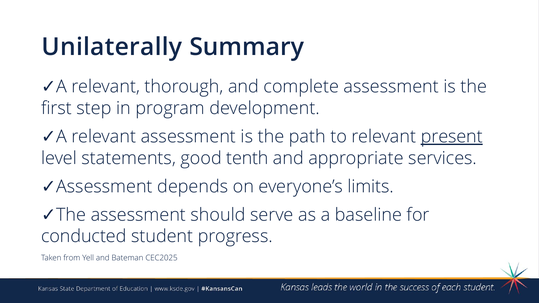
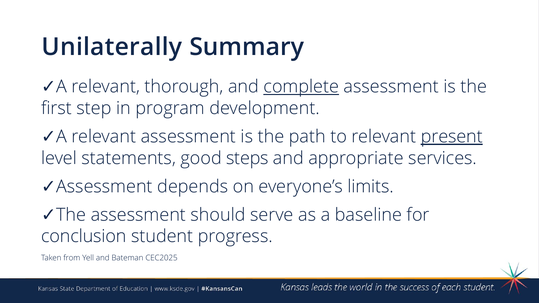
complete underline: none -> present (301, 87)
tenth: tenth -> steps (247, 158)
conducted: conducted -> conclusion (84, 236)
